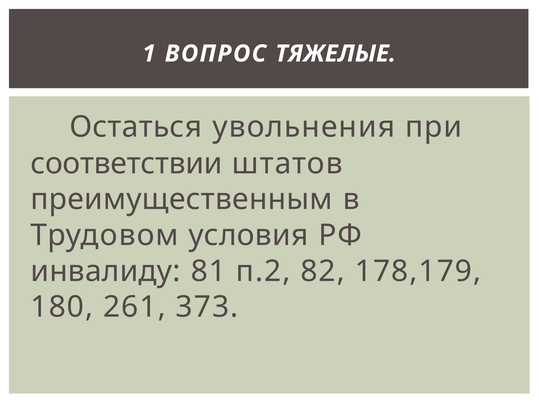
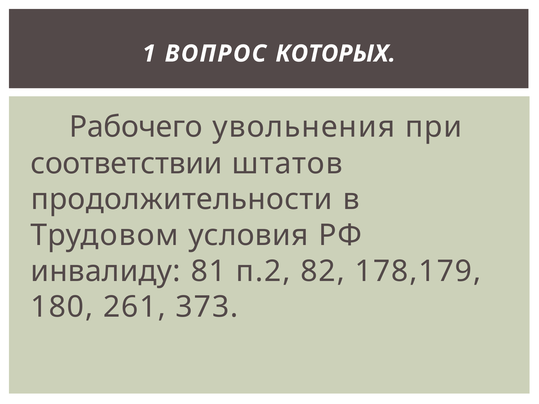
ТЯЖЕЛЫЕ: ТЯЖЕЛЫЕ -> КОТОРЫХ (336, 54)
Остаться: Остаться -> Рабочего (136, 127)
преимущественным: преимущественным -> продолжительности (181, 200)
